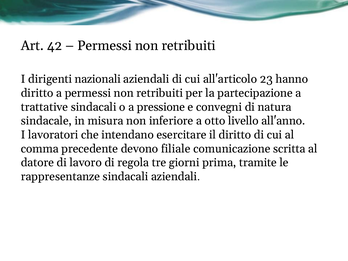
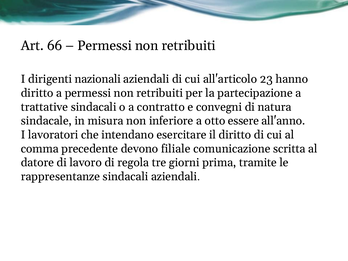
42: 42 -> 66 (55, 46)
pressione: pressione -> contratto (161, 107)
livello: livello -> essere (243, 121)
